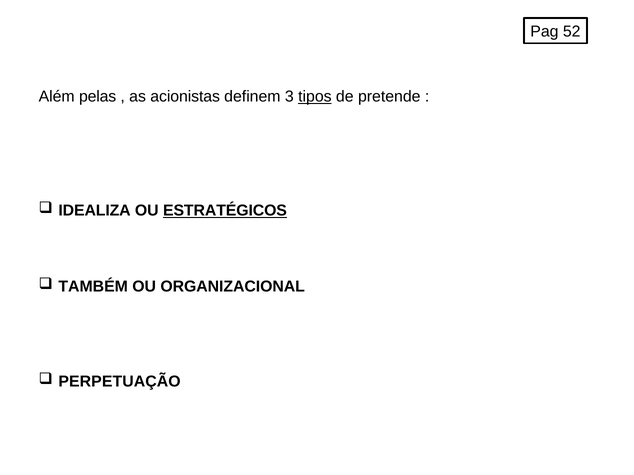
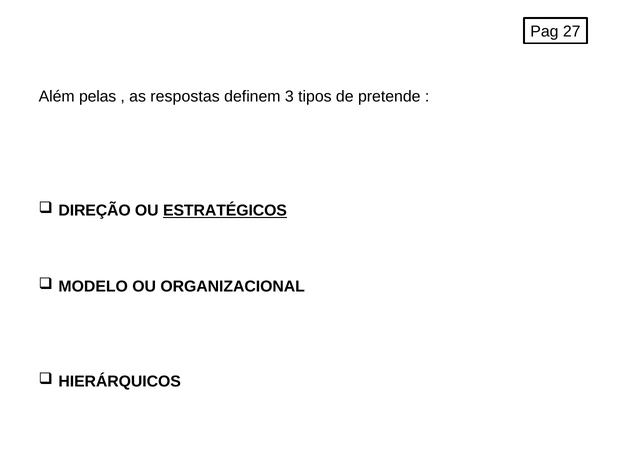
52: 52 -> 27 (572, 32)
acionistas: acionistas -> respostas (185, 97)
tipos underline: present -> none (315, 97)
IDEALIZA: IDEALIZA -> DIREÇÃO (95, 211)
TAMBÉM: TAMBÉM -> MODELO (93, 287)
PERPETUAÇÃO: PERPETUAÇÃO -> HIERÁRQUICOS (120, 382)
